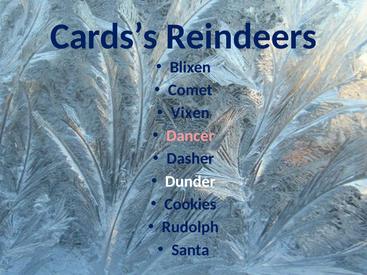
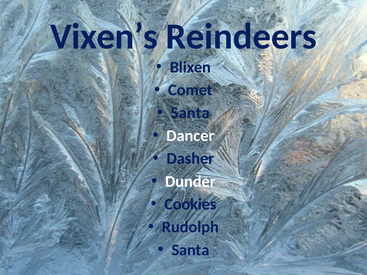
Cards’s: Cards’s -> Vixen’s (104, 37)
Vixen: Vixen -> Santa (190, 113)
Dancer colour: pink -> white (190, 136)
